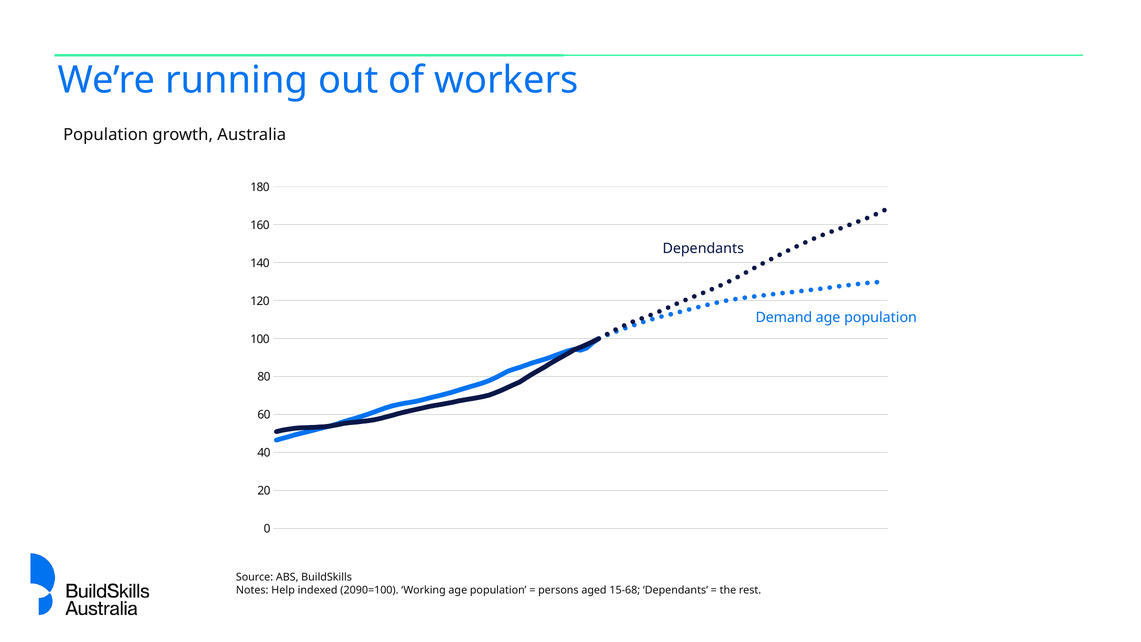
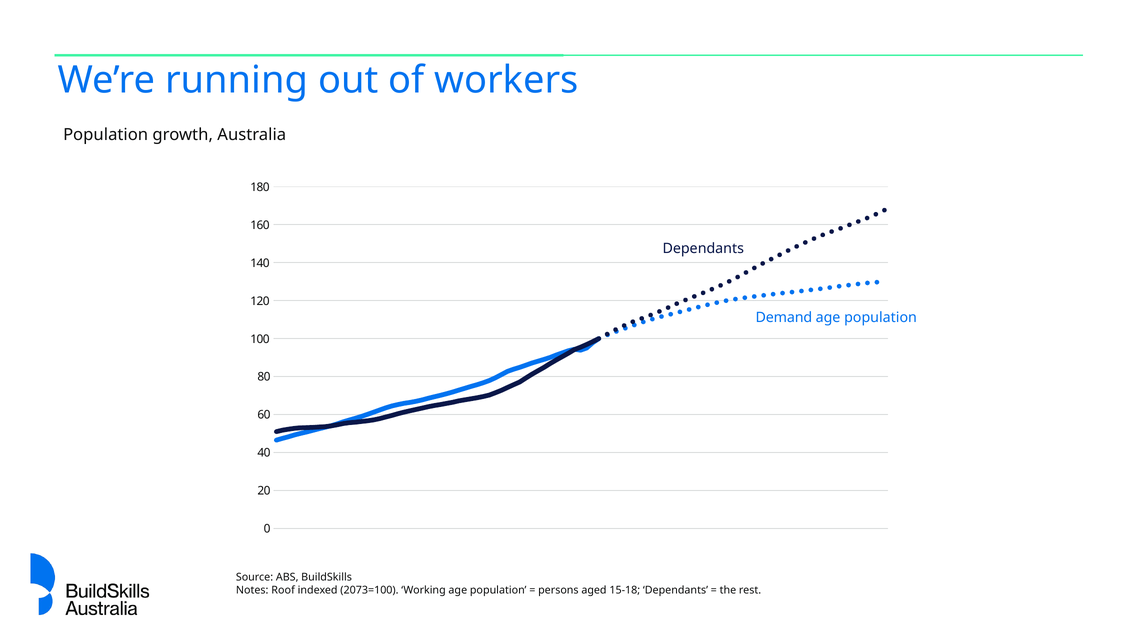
Help: Help -> Roof (283, 590)
2090=100: 2090=100 -> 2073=100 (369, 590)
15-68: 15-68 -> 15-18 (625, 590)
